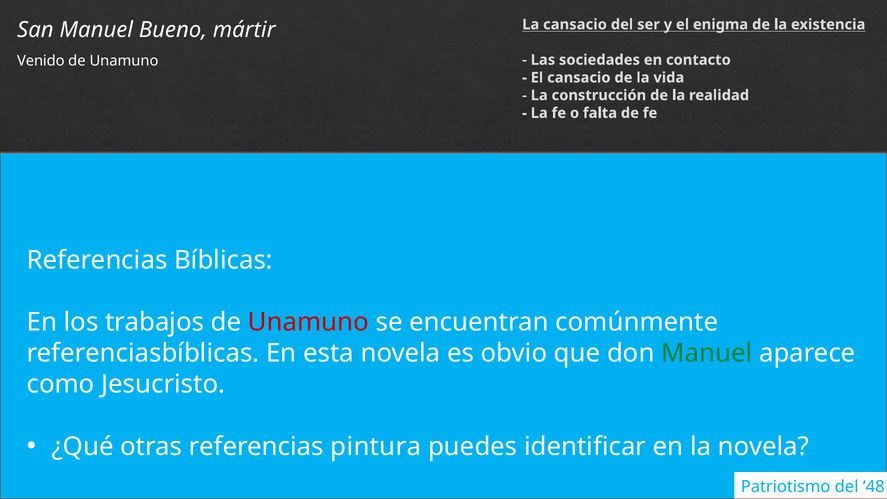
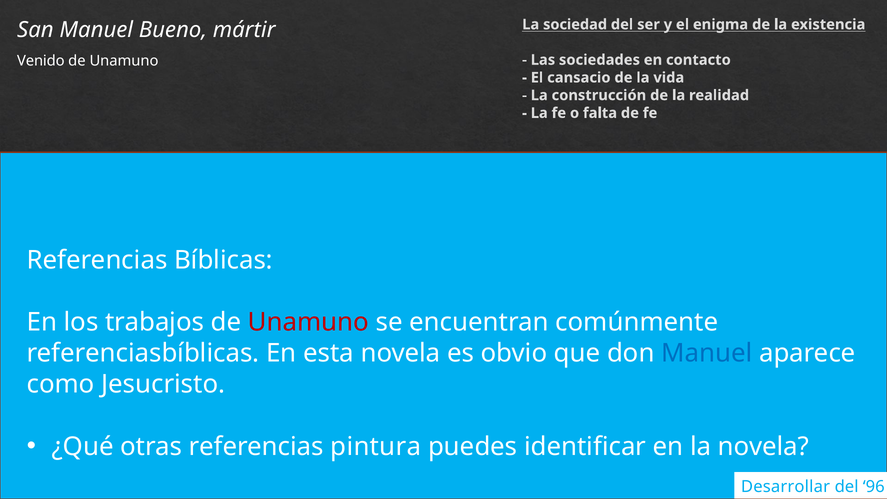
La cansacio: cansacio -> sociedad (575, 24)
Manuel colour: green -> blue (707, 353)
Patriotismo: Patriotismo -> Desarrollar (785, 486)
48: 48 -> 96 (874, 486)
